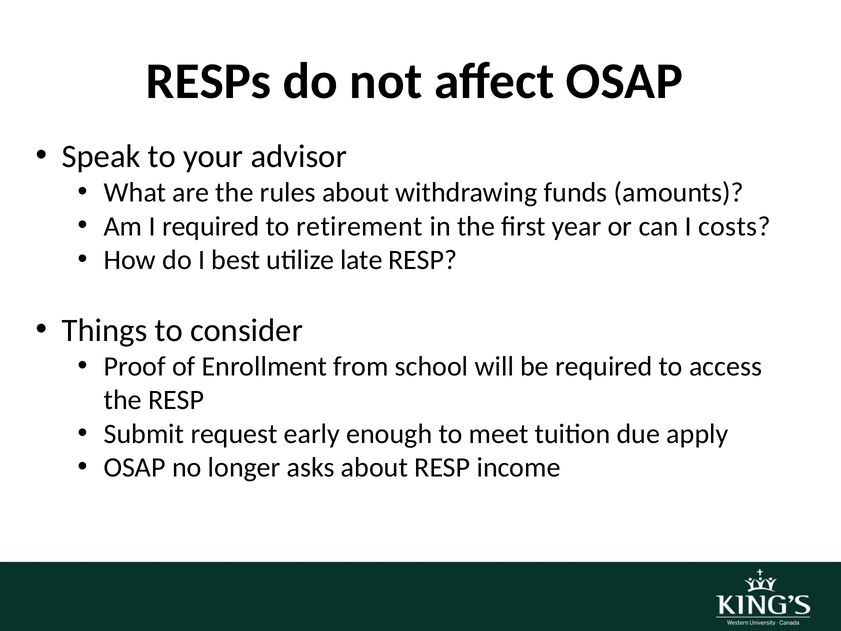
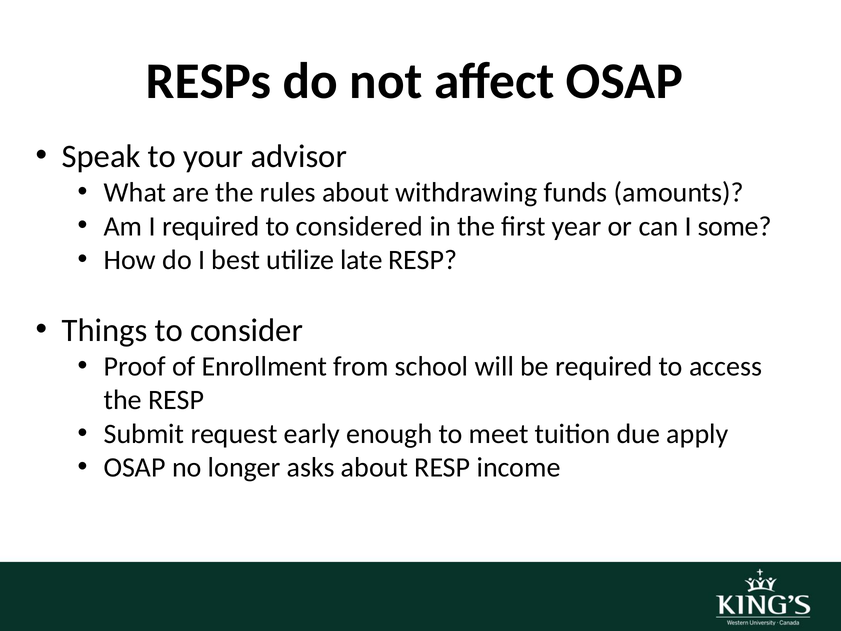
retirement: retirement -> considered (360, 226)
costs: costs -> some (735, 226)
